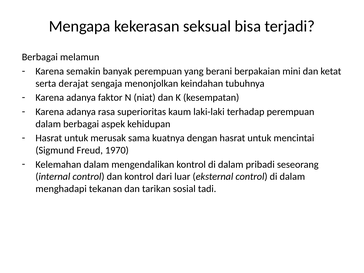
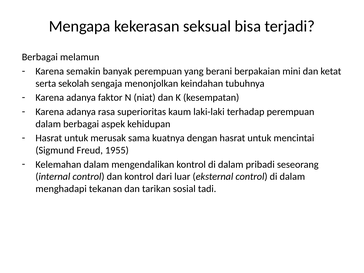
derajat: derajat -> sekolah (74, 83)
1970: 1970 -> 1955 (117, 150)
